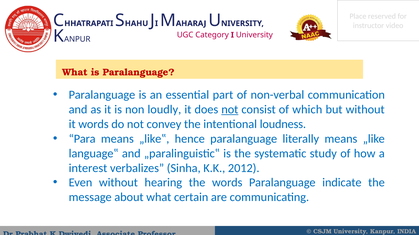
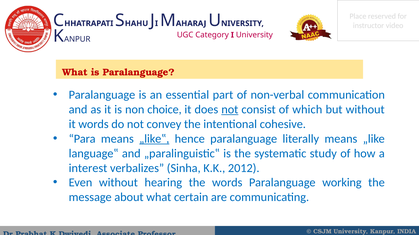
loudly: loudly -> choice (164, 110)
loudness: loudness -> cohesive (283, 124)
„like‟ underline: none -> present (154, 139)
indicate: indicate -> working (342, 183)
